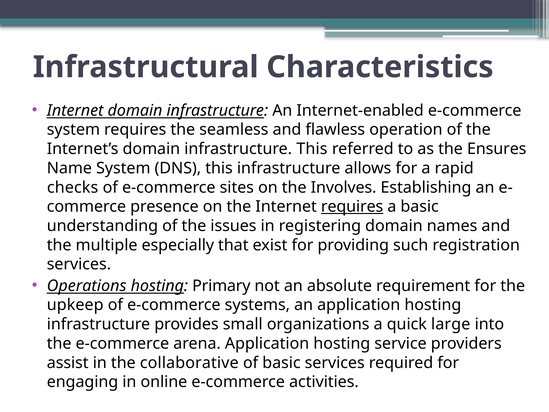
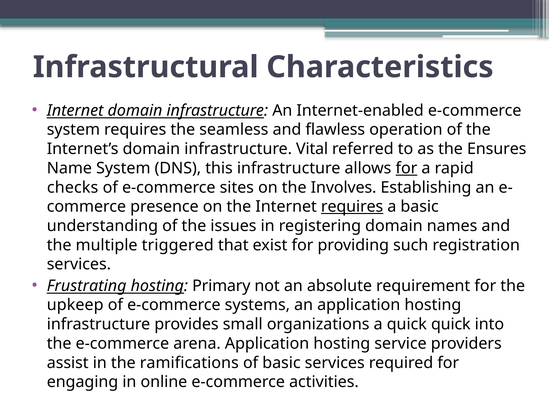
infrastructure This: This -> Vital (312, 149)
for underline: none -> present (406, 168)
especially: especially -> triggered (178, 245)
Operations: Operations -> Frustrating (87, 286)
quick large: large -> quick (451, 324)
collaborative: collaborative -> ramifications (189, 363)
